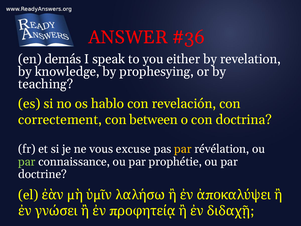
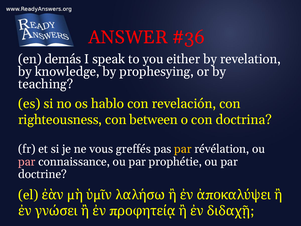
correctement: correctement -> righteousness (60, 120)
excuse: excuse -> greffés (133, 149)
par colour: light green -> pink (27, 161)
